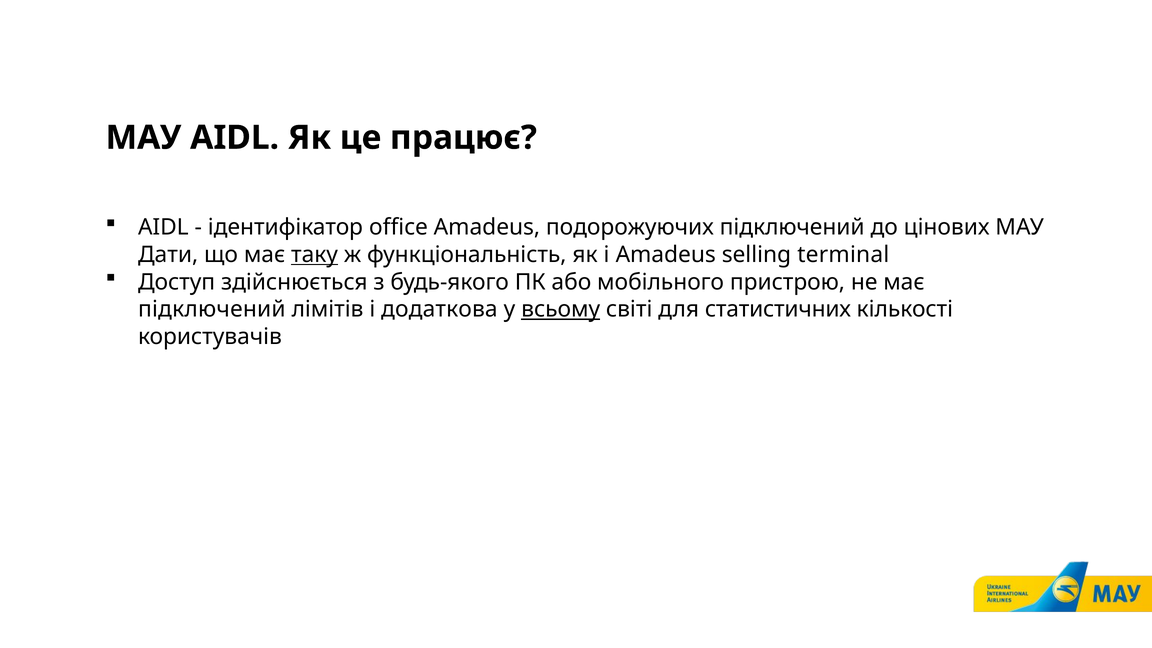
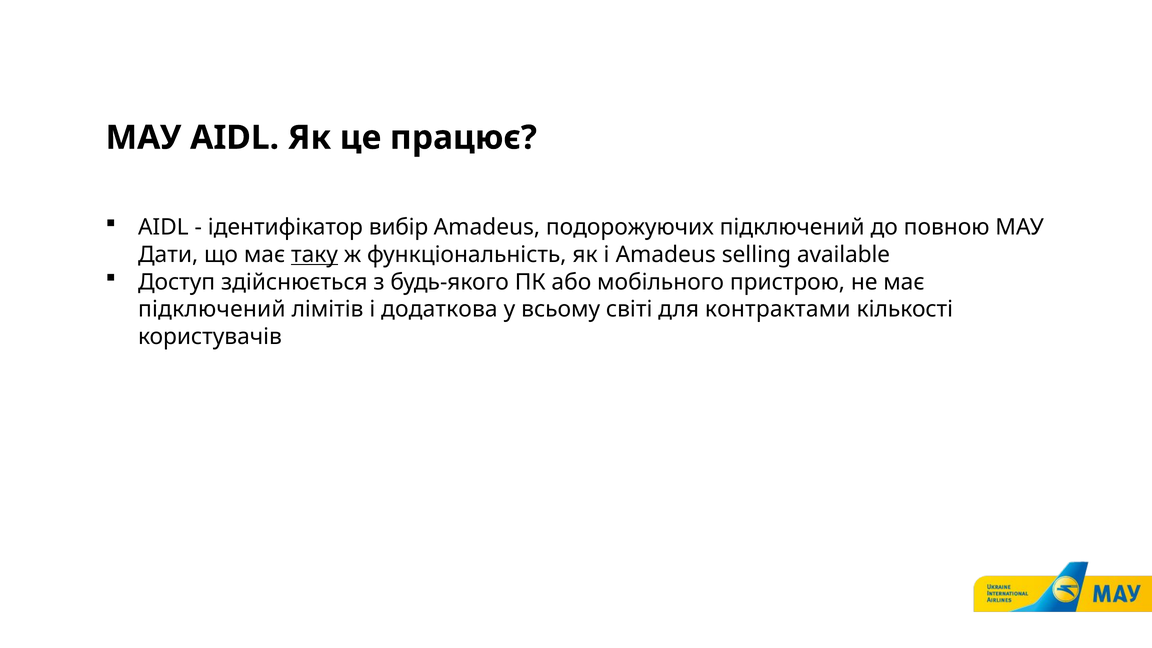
office: office -> вибір (399, 227)
цінових: цінових -> повною (947, 227)
terminal: terminal -> available (843, 255)
всьому underline: present -> none (561, 309)
статистичних: статистичних -> контрактами (778, 309)
